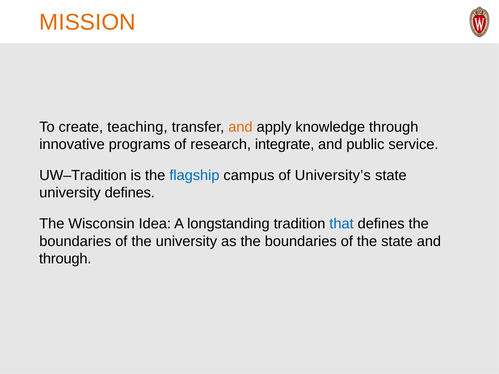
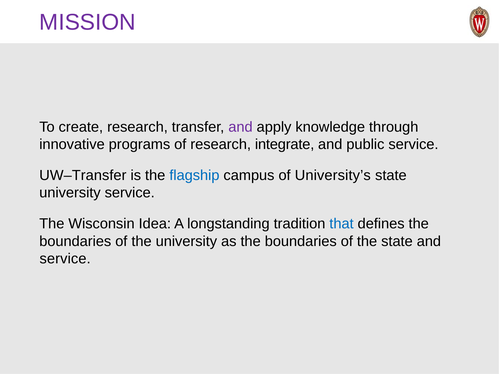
MISSION colour: orange -> purple (88, 22)
create teaching: teaching -> research (137, 127)
and colour: orange -> purple (240, 127)
UW–Tradition: UW–Tradition -> UW–Transfer (83, 176)
university defines: defines -> service (130, 193)
through: through -> service (65, 259)
